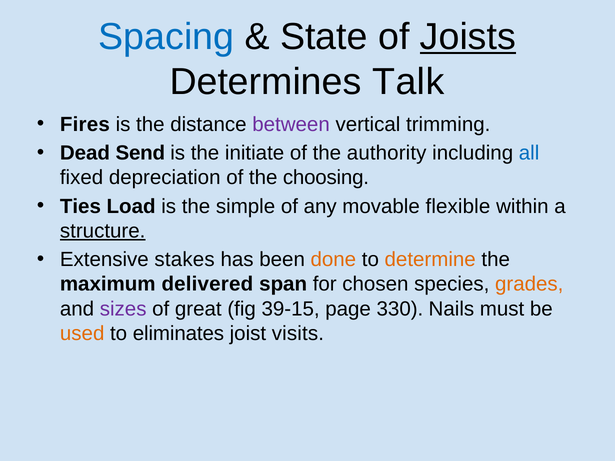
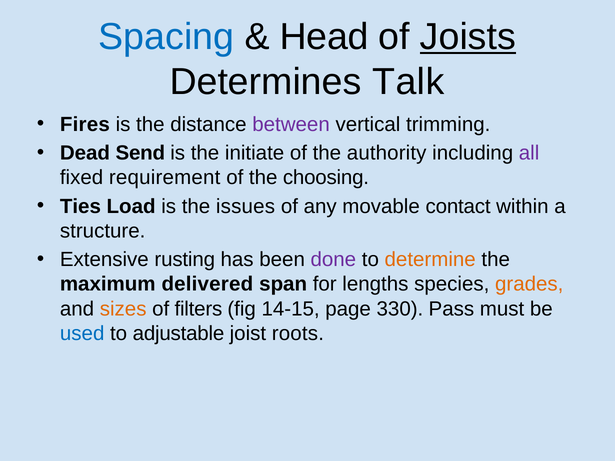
State: State -> Head (324, 37)
all colour: blue -> purple (529, 153)
depreciation: depreciation -> requirement (165, 178)
simple: simple -> issues (245, 206)
flexible: flexible -> contact (458, 206)
structure underline: present -> none (103, 231)
stakes: stakes -> rusting (185, 260)
done colour: orange -> purple (333, 260)
chosen: chosen -> lengths (375, 284)
sizes colour: purple -> orange (123, 309)
great: great -> filters (198, 309)
39-15: 39-15 -> 14-15 (291, 309)
Nails: Nails -> Pass (451, 309)
used colour: orange -> blue (82, 334)
eliminates: eliminates -> adjustable (178, 334)
visits: visits -> roots (298, 334)
